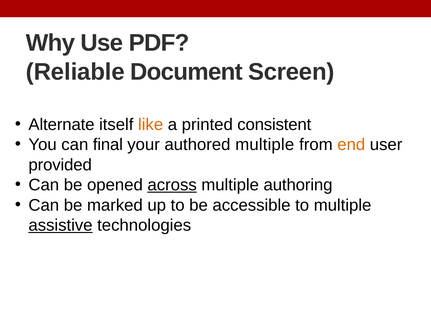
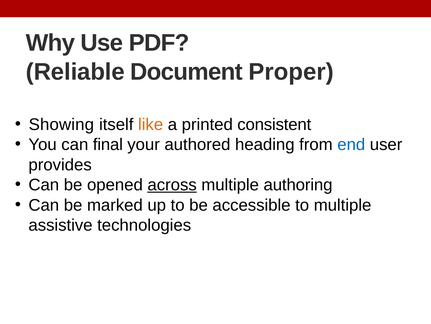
Screen: Screen -> Proper (291, 72)
Alternate: Alternate -> Showing (61, 124)
authored multiple: multiple -> heading (265, 144)
end colour: orange -> blue (351, 144)
provided: provided -> provides (60, 164)
assistive underline: present -> none (61, 225)
